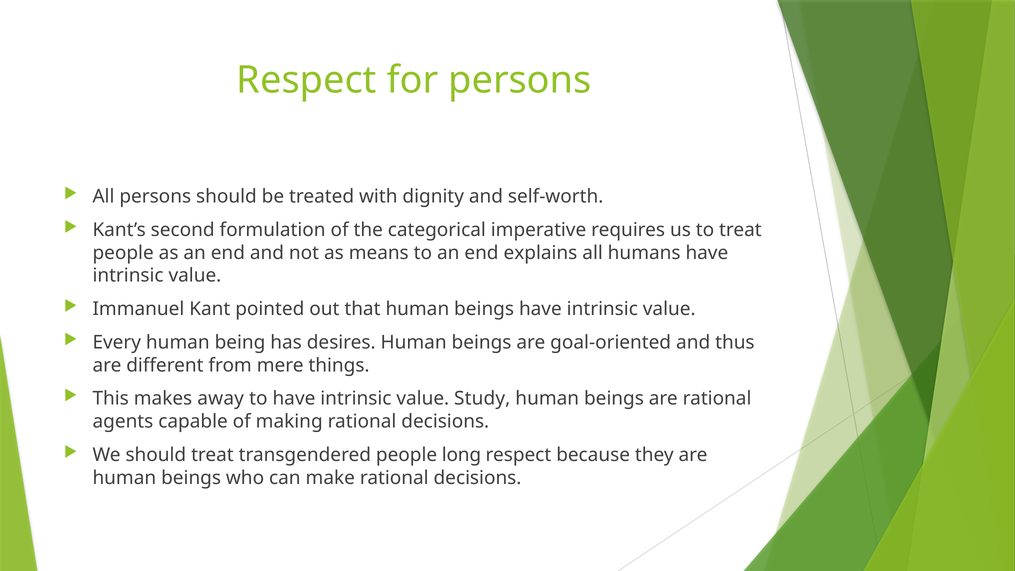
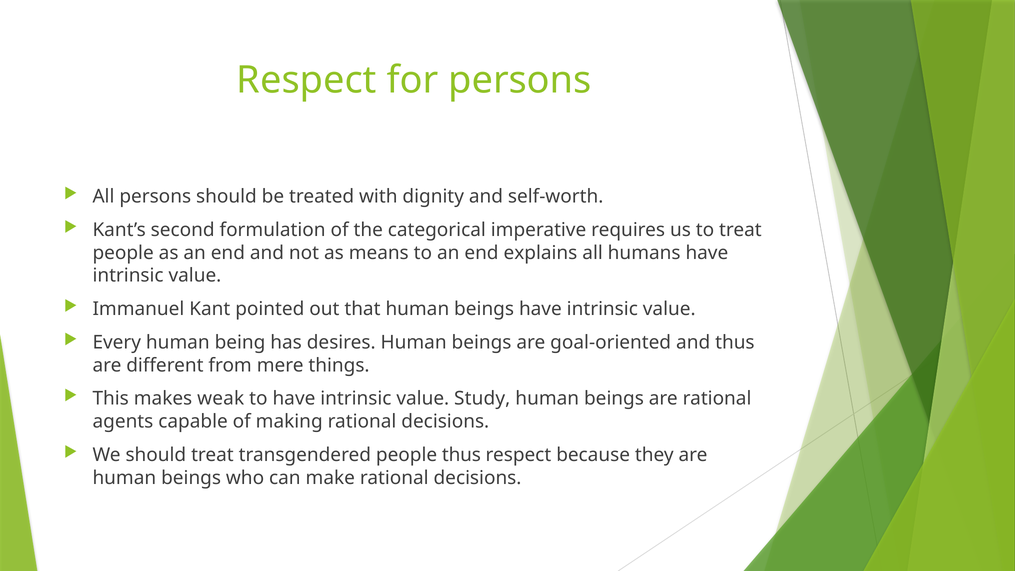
away: away -> weak (221, 399)
people long: long -> thus (461, 455)
